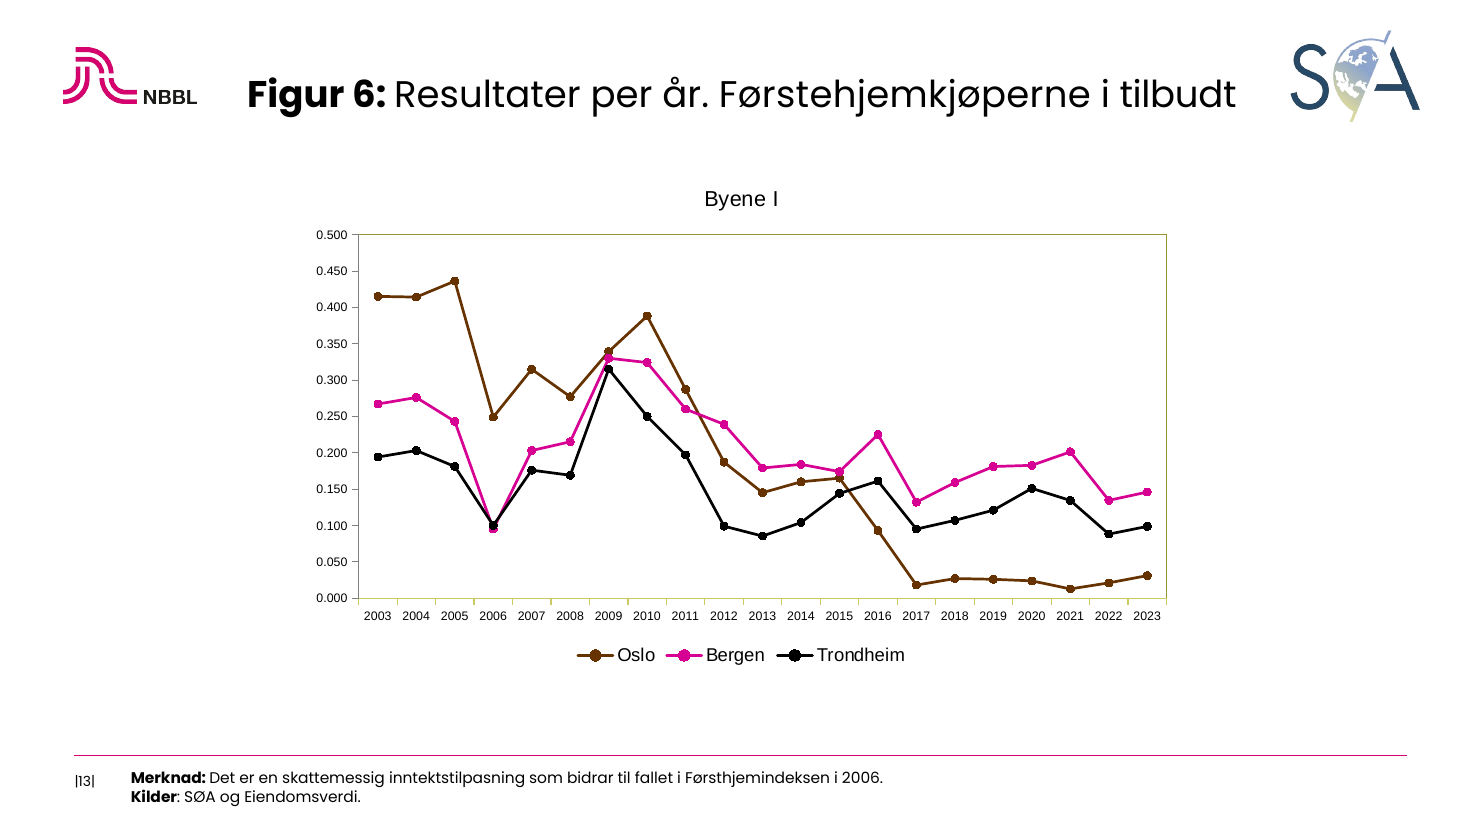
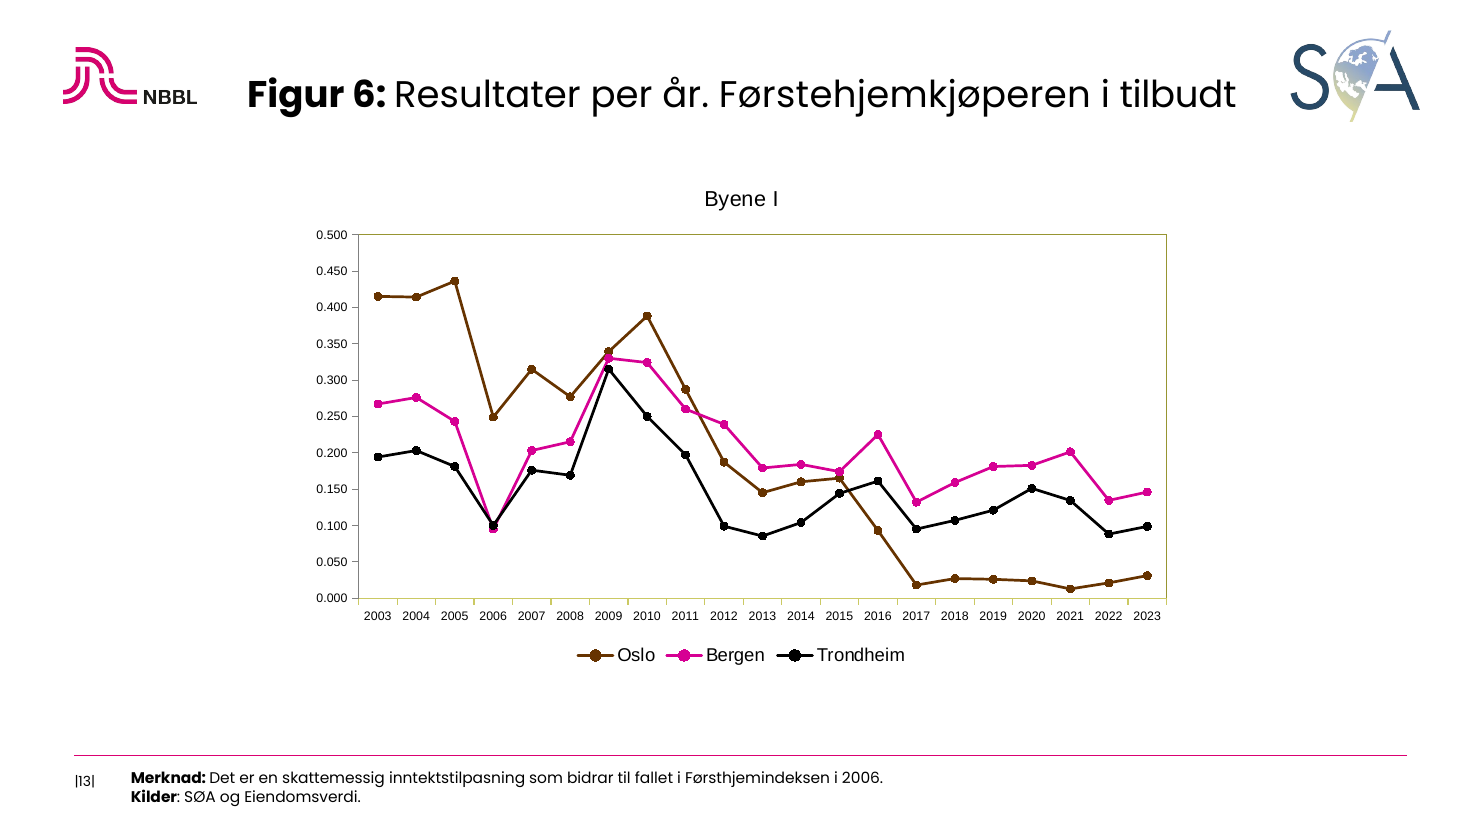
Førstehjemkjøperne: Førstehjemkjøperne -> Førstehjemkjøperen (905, 96)
